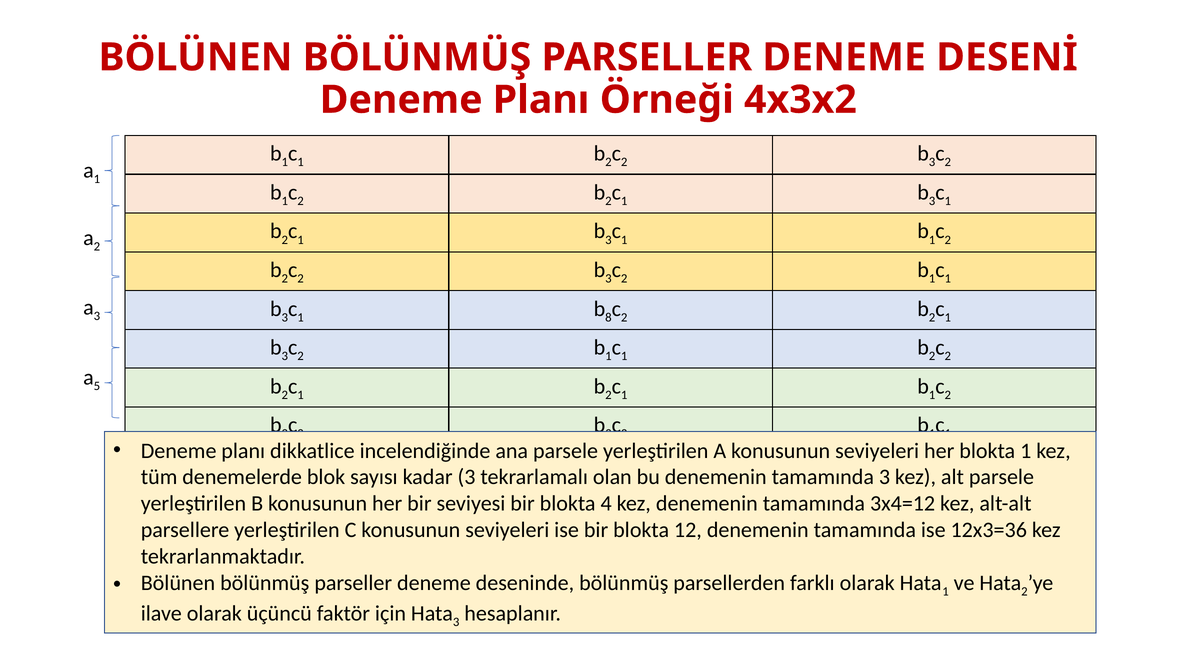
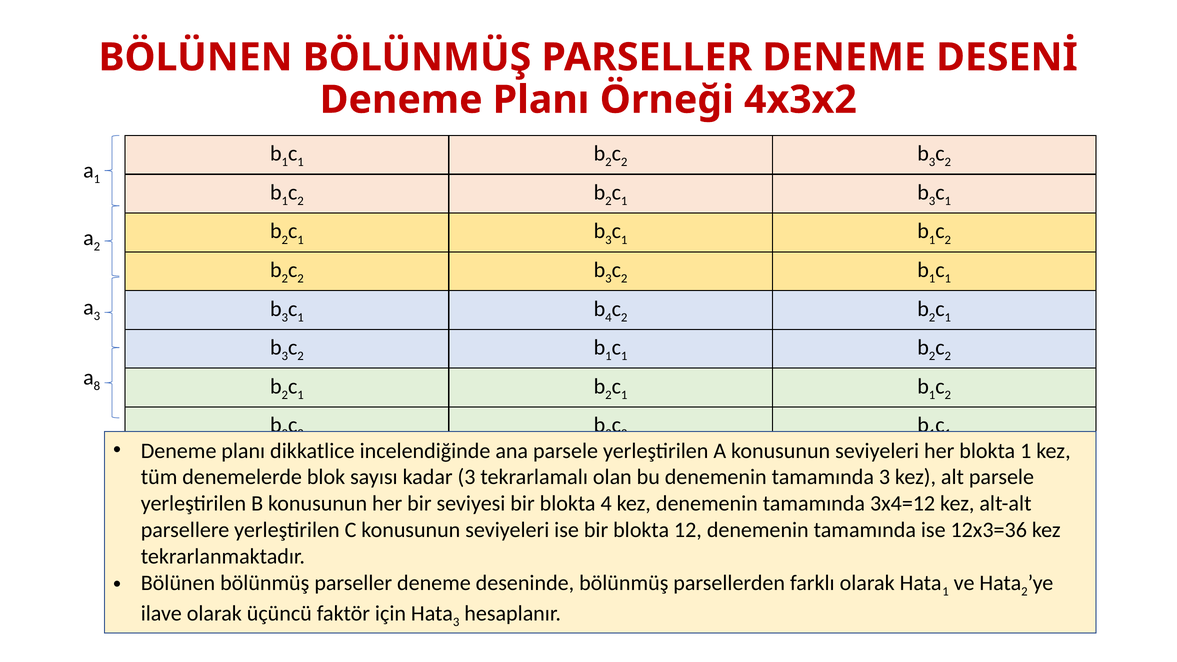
b 8: 8 -> 4 (608, 317)
5: 5 -> 8 (97, 386)
